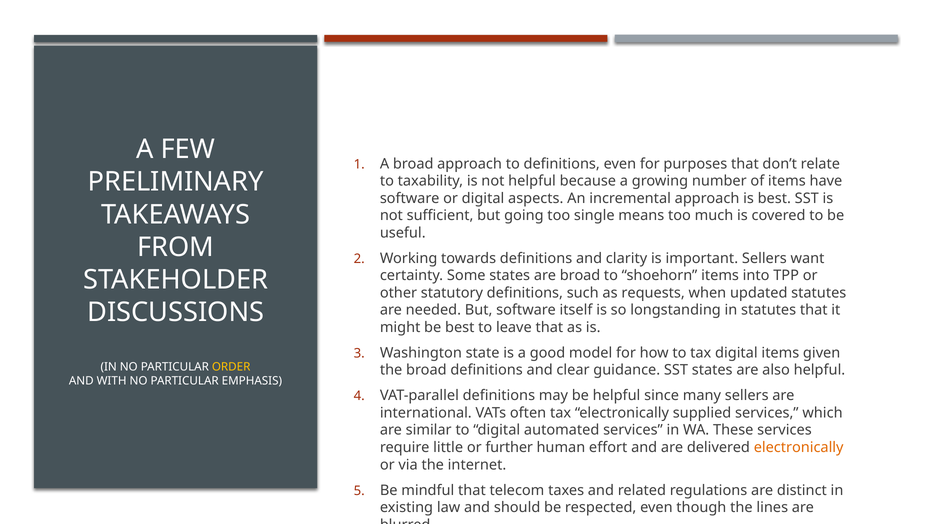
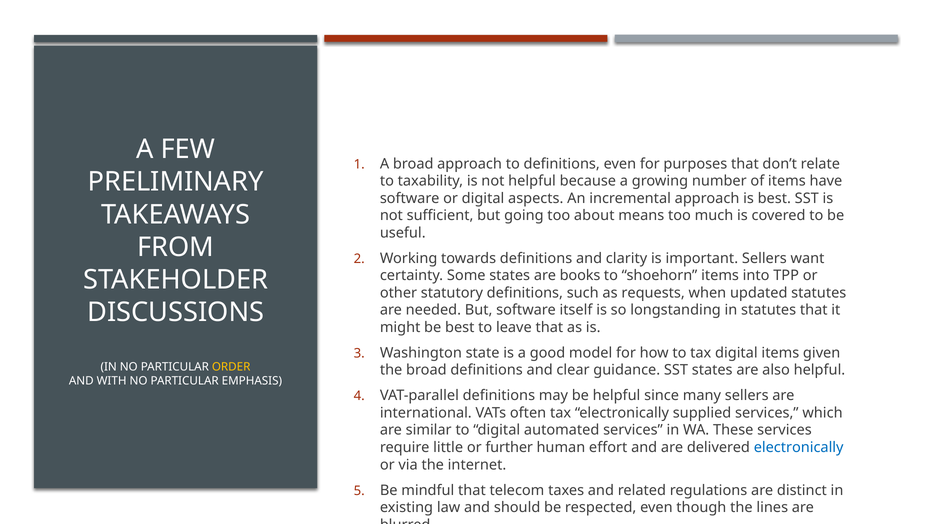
single: single -> about (594, 216)
are broad: broad -> books (580, 276)
electronically colour: orange -> blue (799, 448)
